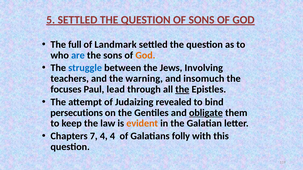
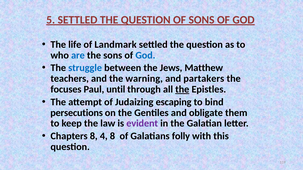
full: full -> life (75, 45)
God colour: orange -> blue (145, 55)
Involving: Involving -> Matthew (204, 68)
insomuch: insomuch -> partakers (204, 79)
lead: lead -> until (116, 90)
revealed: revealed -> escaping (174, 102)
obligate underline: present -> none (206, 113)
evident colour: orange -> purple (142, 124)
Chapters 7: 7 -> 8 (94, 136)
4 4: 4 -> 8 (112, 136)
